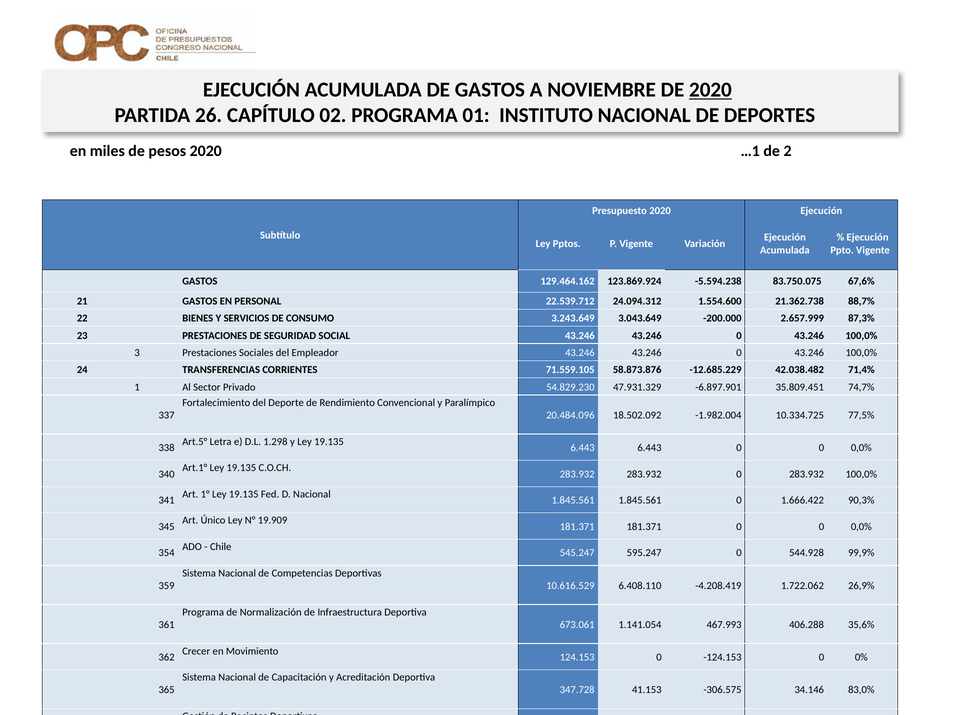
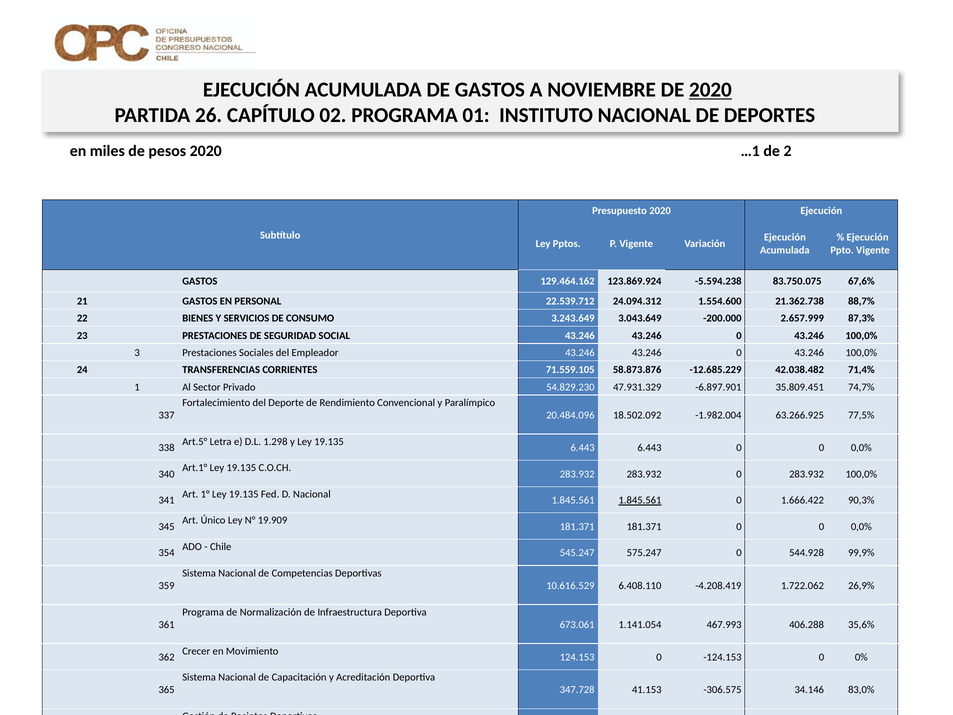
10.334.725: 10.334.725 -> 63.266.925 (800, 415)
1.845.561 underline: none -> present (640, 500)
595.247: 595.247 -> 575.247 (644, 553)
